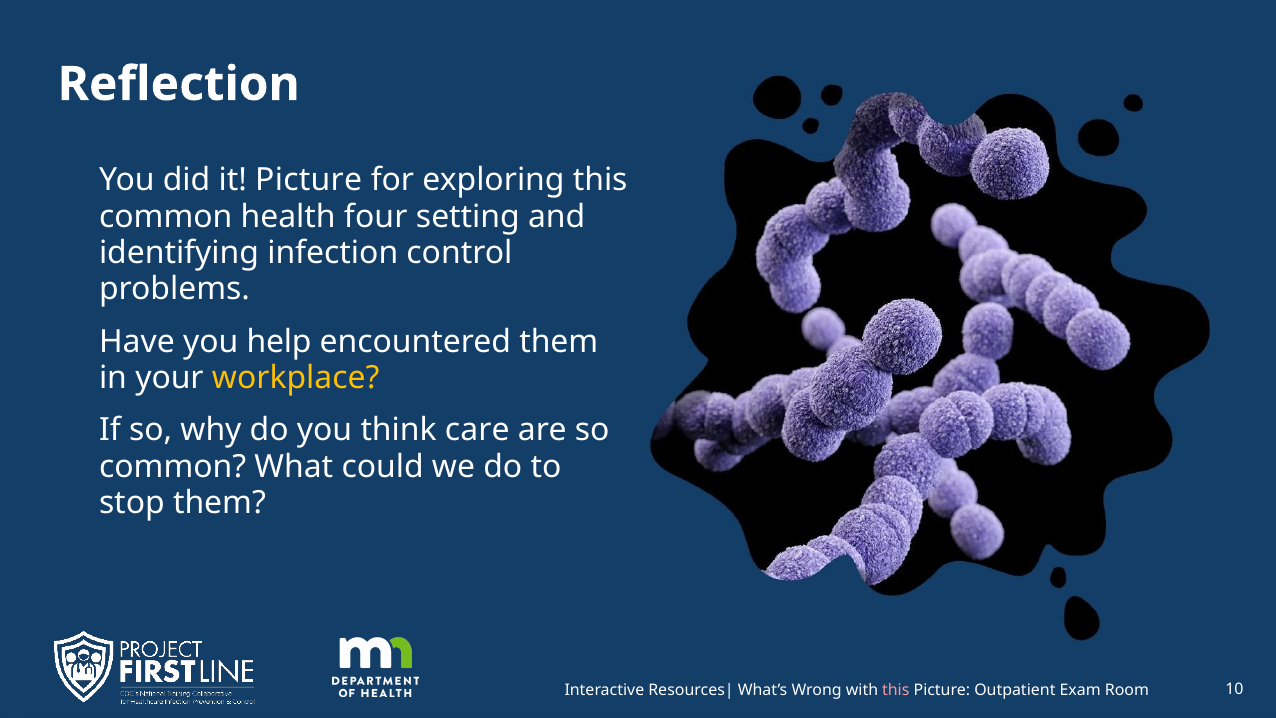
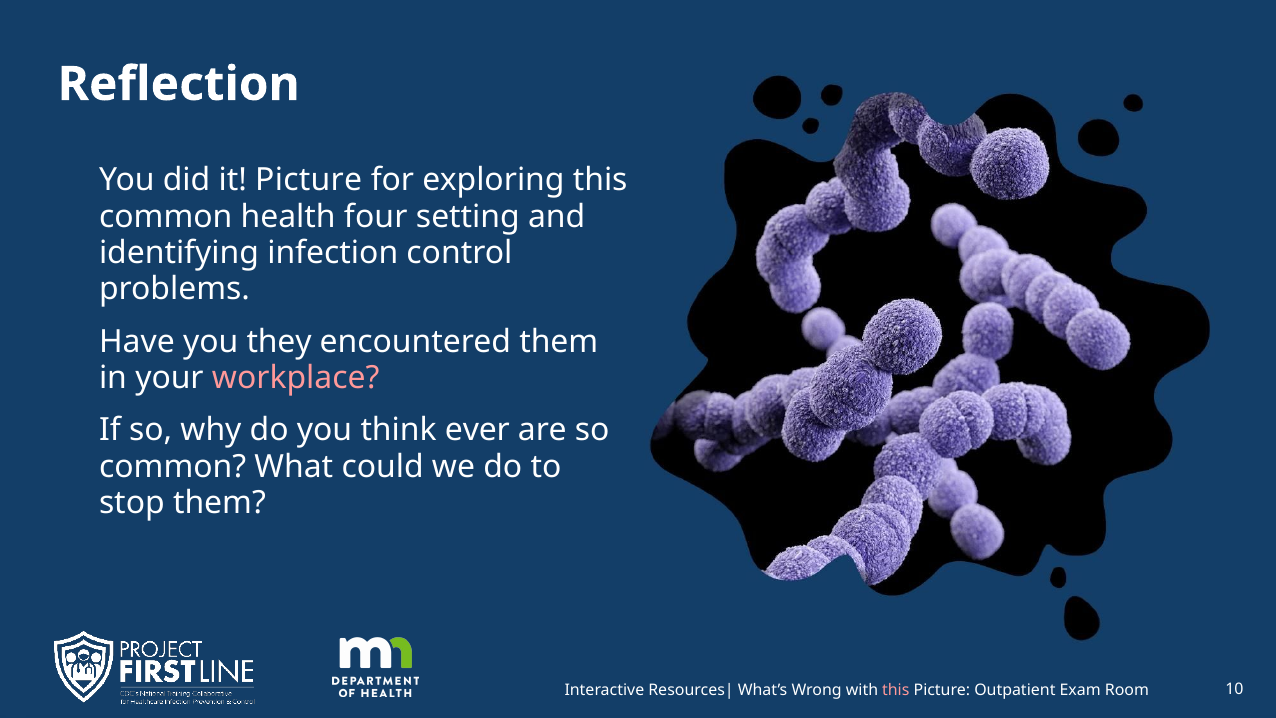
help: help -> they (279, 342)
workplace colour: yellow -> pink (296, 378)
care: care -> ever (477, 430)
